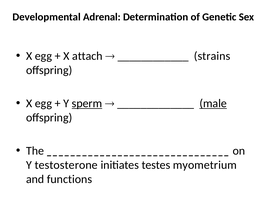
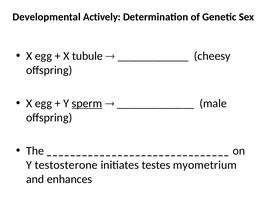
Adrenal: Adrenal -> Actively (102, 17)
attach: attach -> tubule (87, 56)
strains: strains -> cheesy (212, 56)
male underline: present -> none (213, 103)
functions: functions -> enhances (70, 179)
